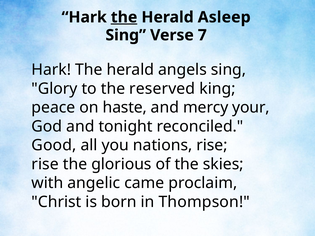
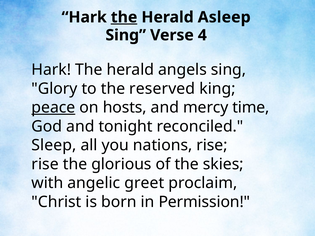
7: 7 -> 4 (202, 35)
peace underline: none -> present (53, 108)
haste: haste -> hosts (125, 108)
your: your -> time (251, 108)
Good: Good -> Sleep (54, 145)
came: came -> greet (144, 183)
Thompson: Thompson -> Permission (204, 202)
